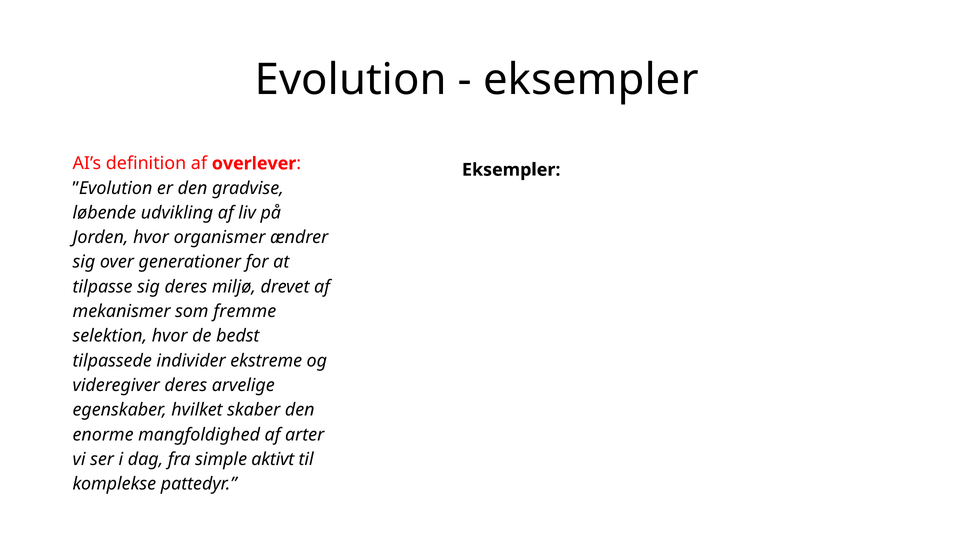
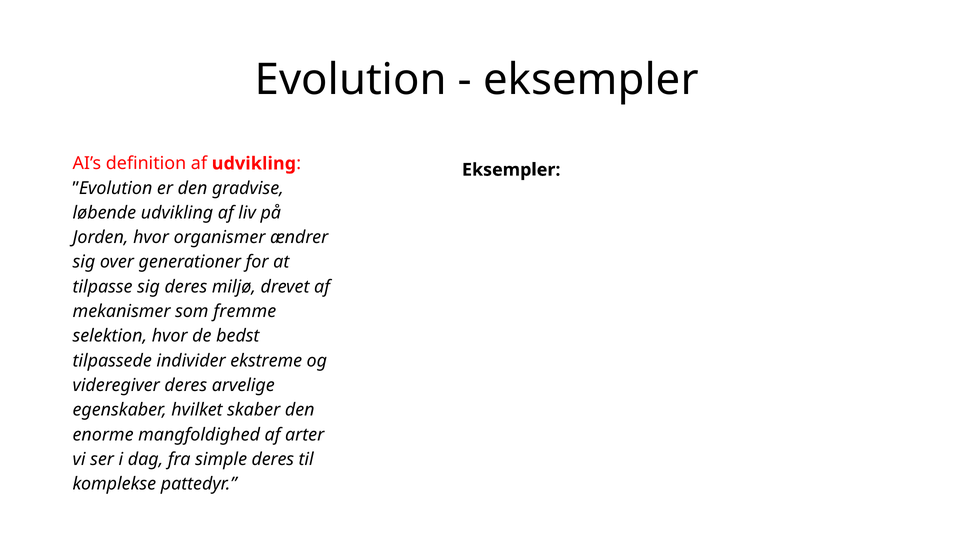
af overlever: overlever -> udvikling (254, 164)
simple aktivt: aktivt -> deres (273, 460)
